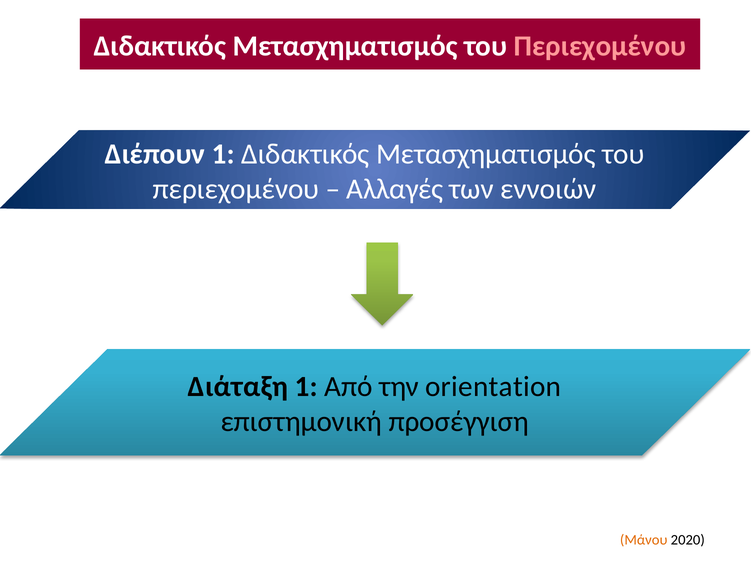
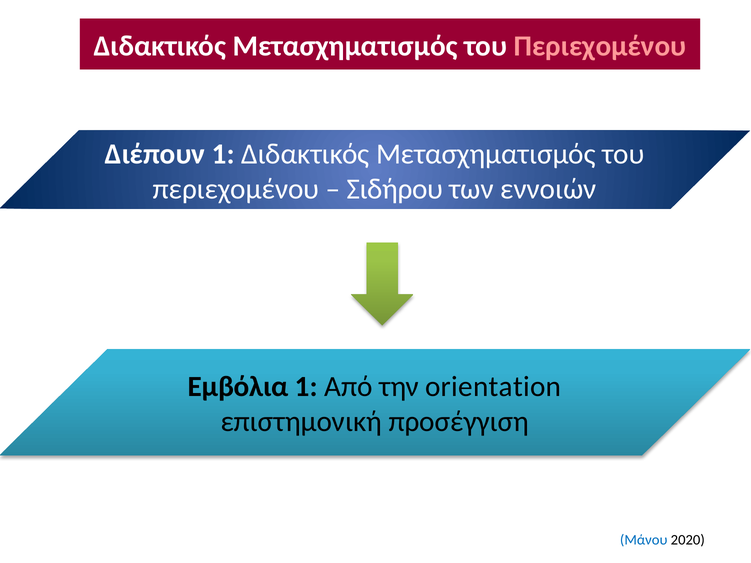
Αλλαγές: Αλλαγές -> Σιδήρου (395, 189)
Διάταξη: Διάταξη -> Εμβόλια (238, 387)
Μάνου colour: orange -> blue (644, 540)
